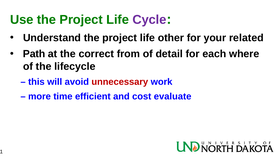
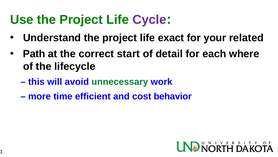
other: other -> exact (171, 38)
from: from -> start (128, 54)
unnecessary colour: red -> green (120, 81)
evaluate: evaluate -> behavior (173, 96)
